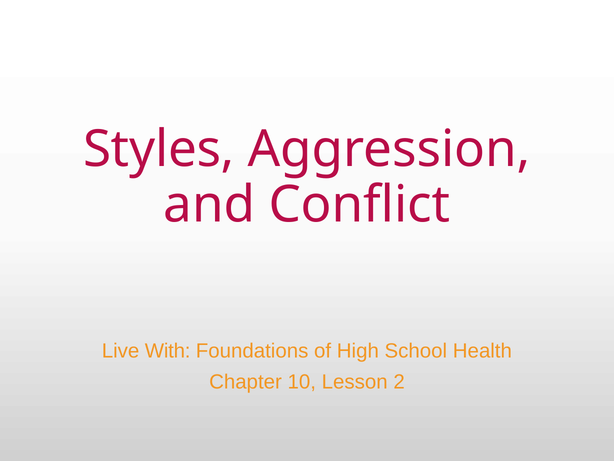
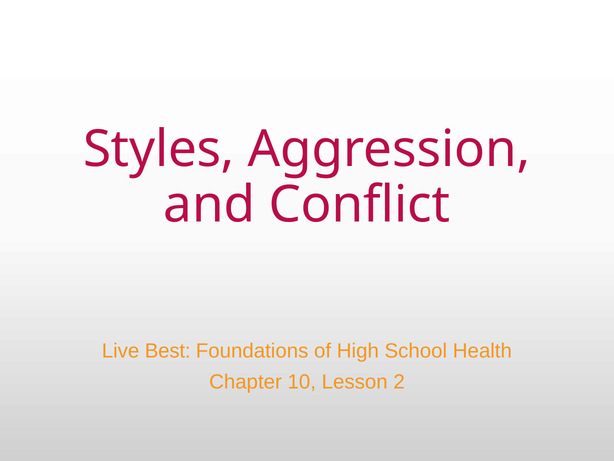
With: With -> Best (168, 351)
